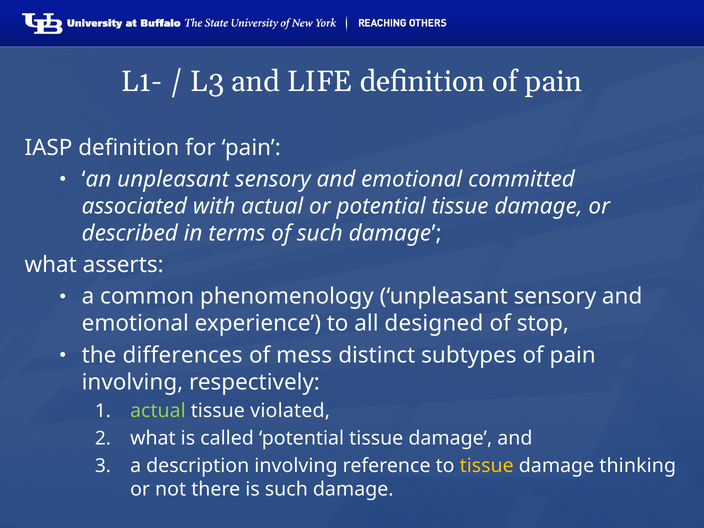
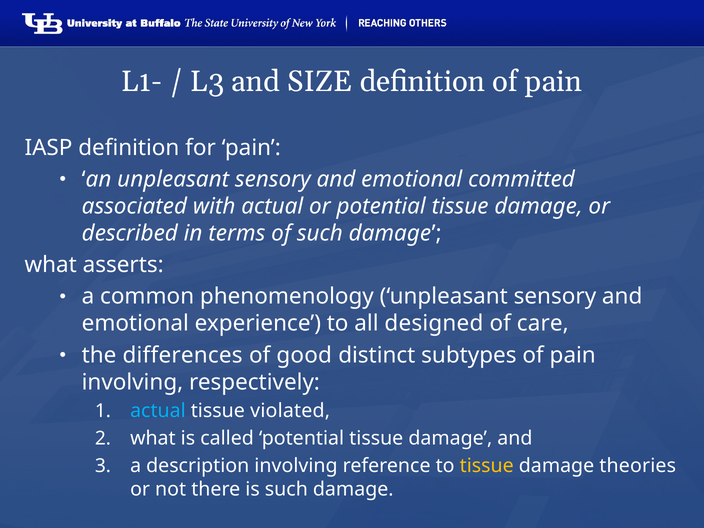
LIFE: LIFE -> SIZE (320, 82)
stop: stop -> care (543, 323)
mess: mess -> good (304, 355)
actual colour: light green -> light blue (158, 411)
thinking: thinking -> theories (638, 466)
